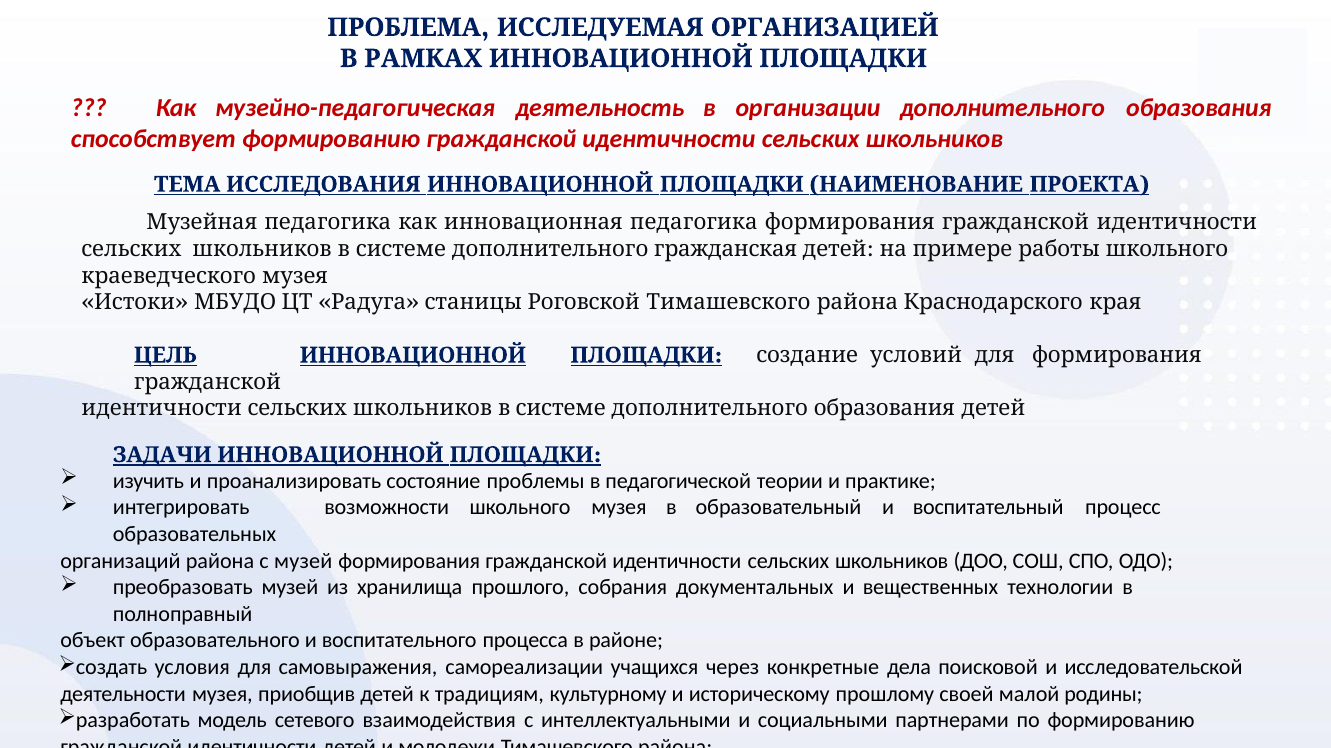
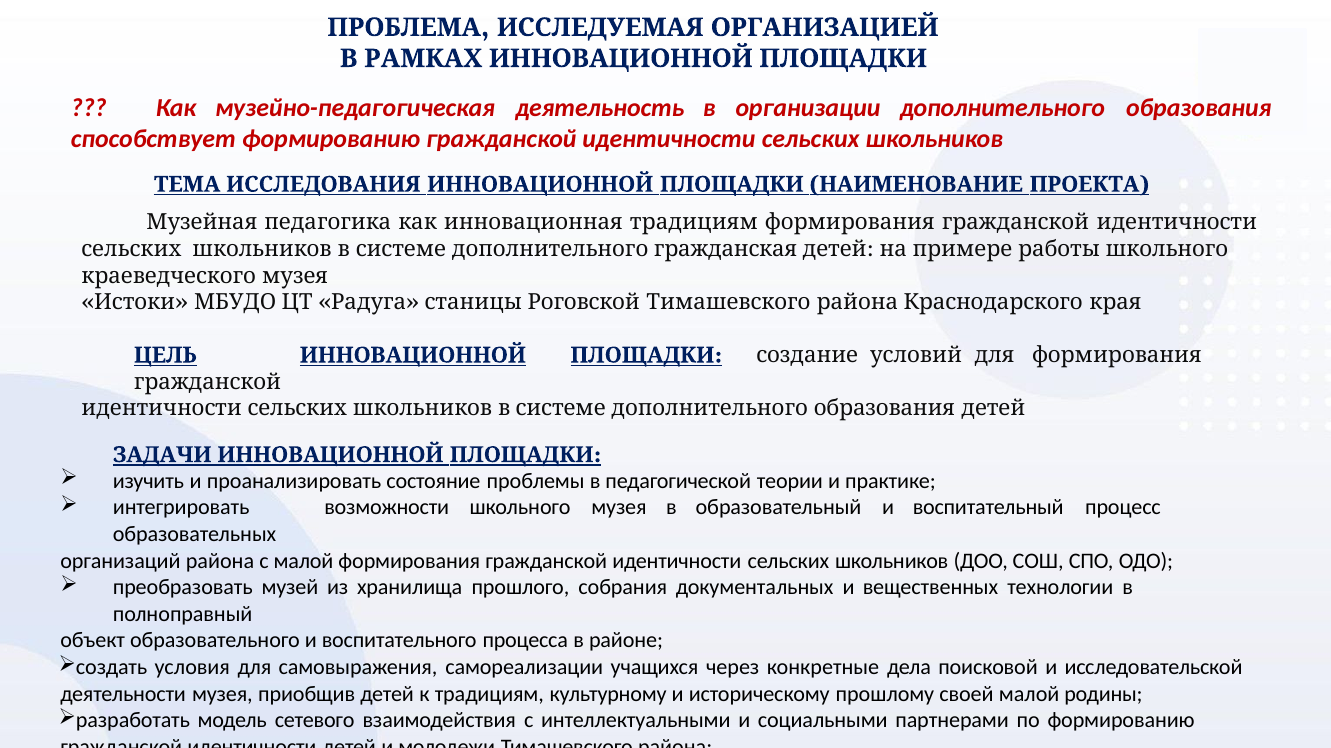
инновационная педагогика: педагогика -> традициям (694, 223)
с музей: музей -> малой (303, 561)
